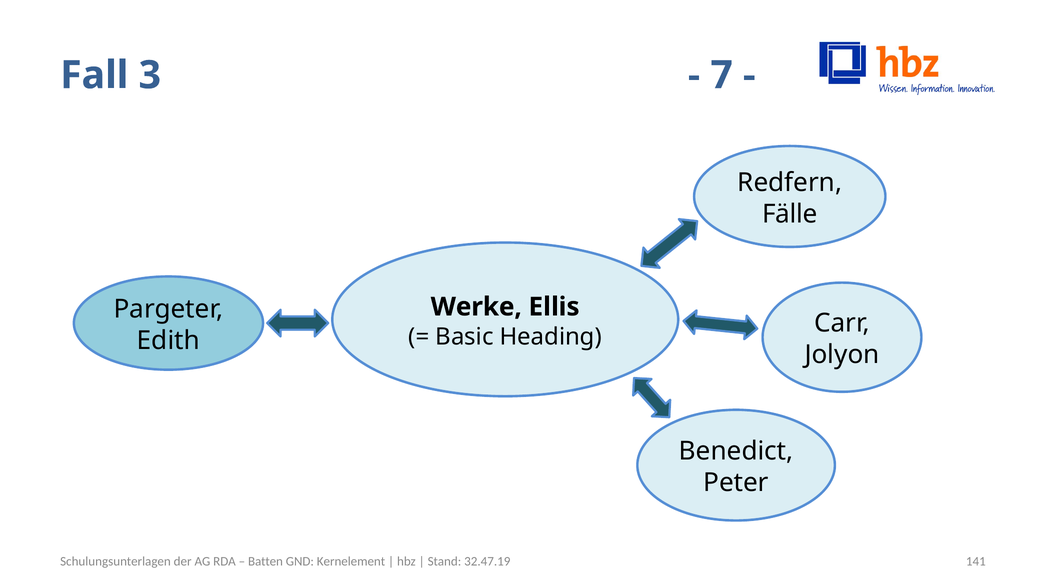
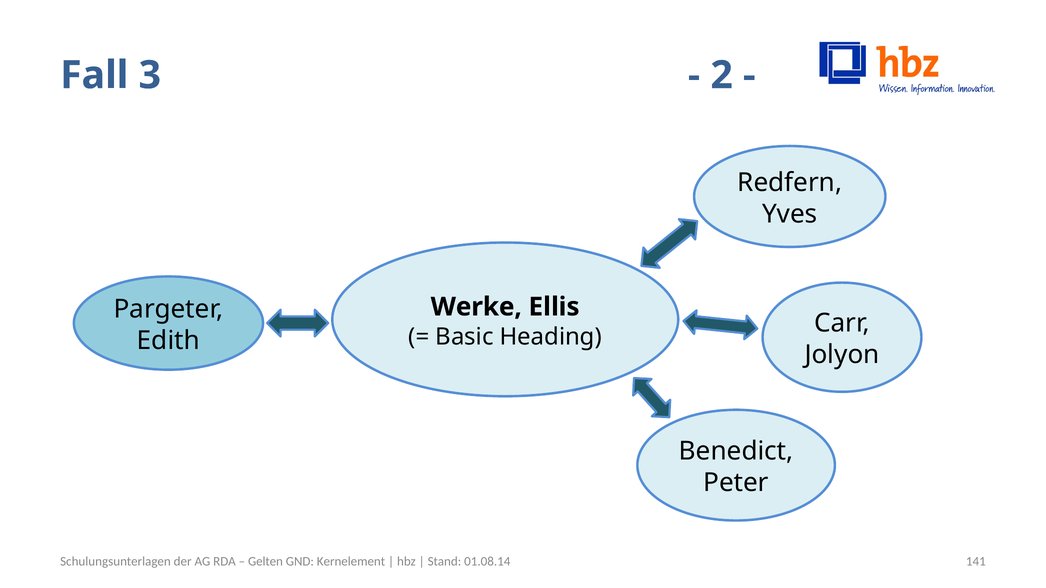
7: 7 -> 2 (722, 75)
Fälle: Fälle -> Yves (790, 214)
Batten: Batten -> Gelten (265, 562)
32.47.19: 32.47.19 -> 01.08.14 (487, 562)
